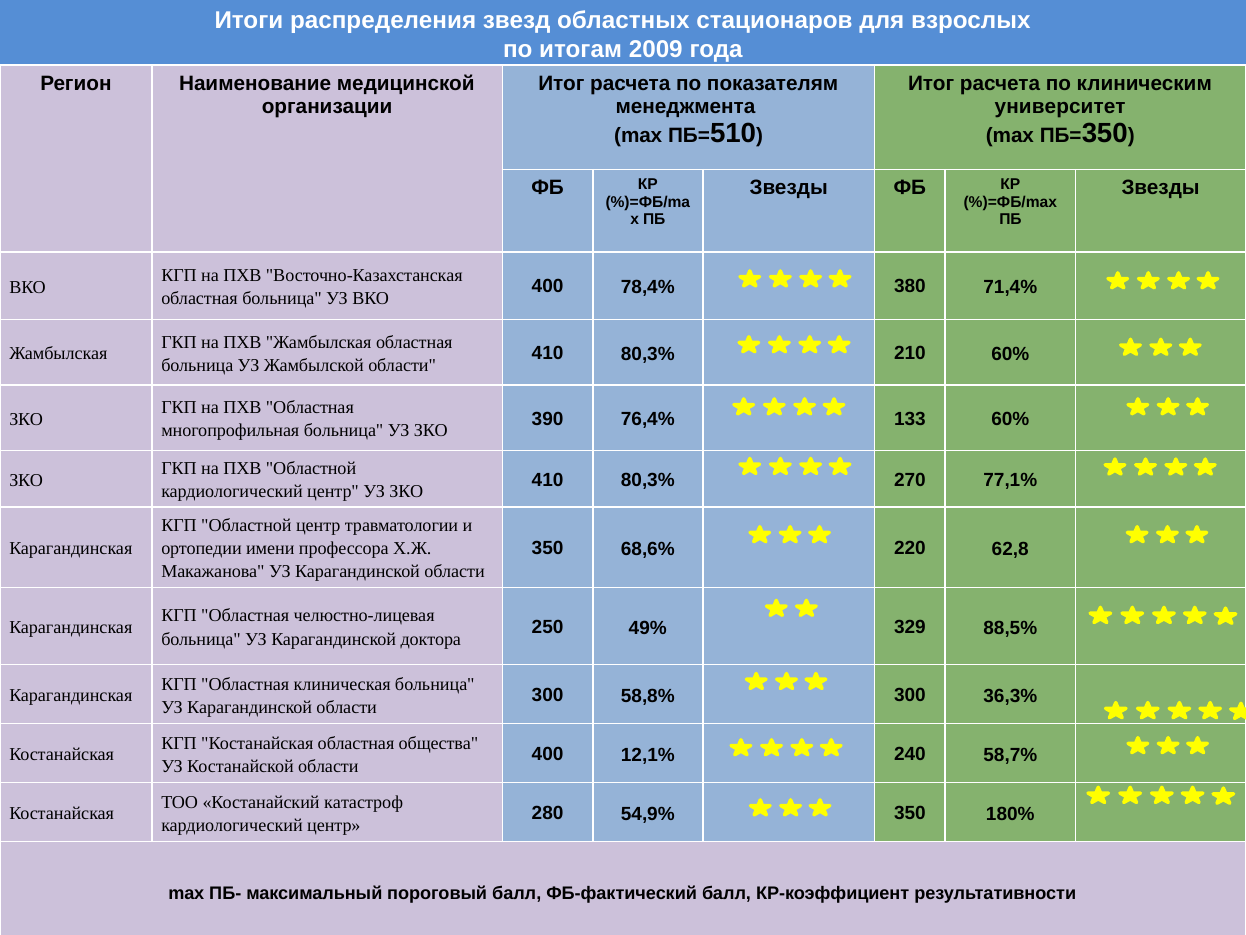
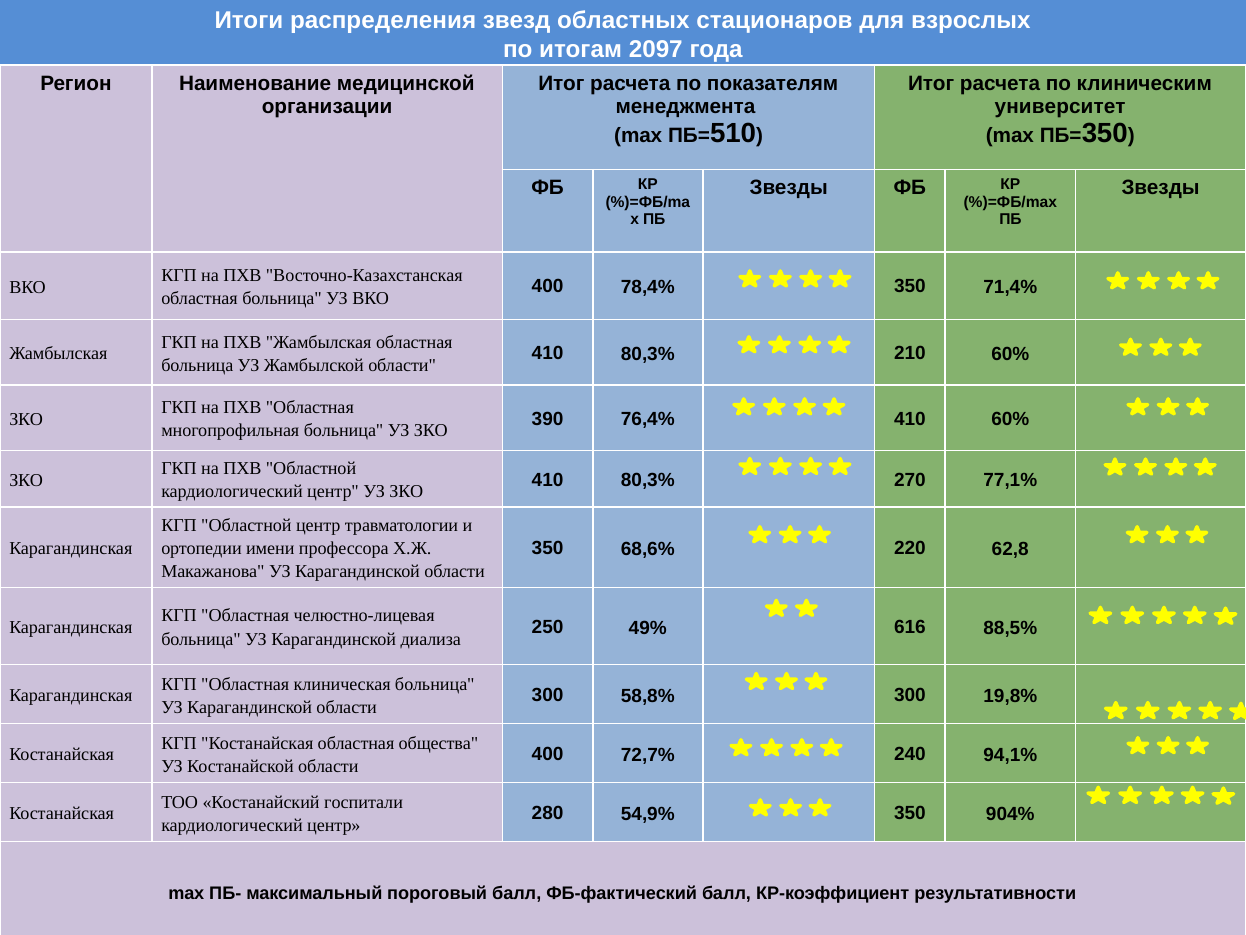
2009: 2009 -> 2097 (656, 49)
78,4% 380: 380 -> 350 (910, 286)
76,4% 133: 133 -> 410 (910, 419)
329: 329 -> 616 (910, 627)
доктора: доктора -> диализа (431, 639)
36,3%: 36,3% -> 19,8% (1010, 696)
12,1%: 12,1% -> 72,7% (648, 755)
58,7%: 58,7% -> 94,1% (1010, 755)
катастроф: катастроф -> госпитали (364, 802)
180%: 180% -> 904% (1010, 814)
